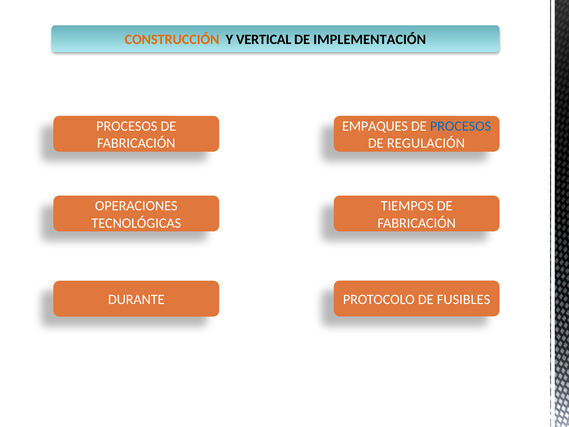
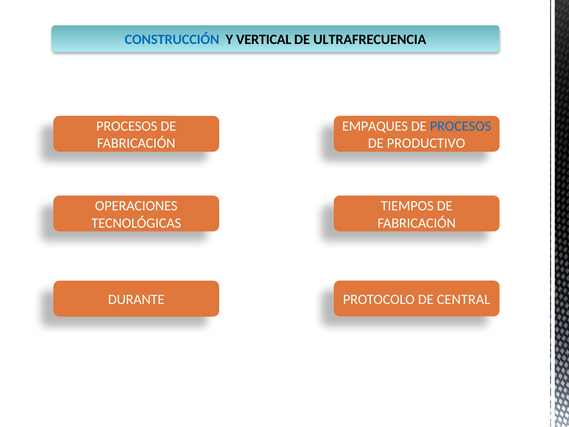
CONSTRUCCIÓN colour: orange -> blue (172, 40)
IMPLEMENTACIÓN: IMPLEMENTACIÓN -> ULTRAFRECUENCIA (370, 40)
REGULACIÓN: REGULACIÓN -> PRODUCTIVO (426, 143)
FUSIBLES: FUSIBLES -> CENTRAL (464, 299)
